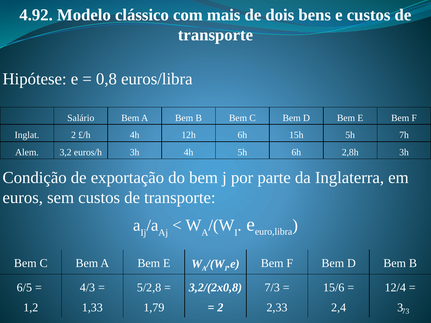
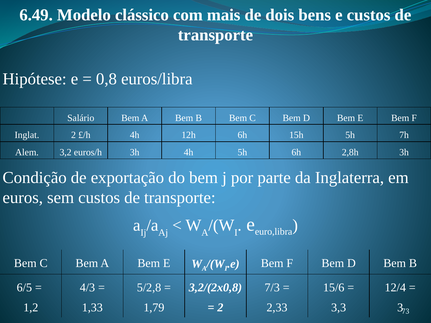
4.92: 4.92 -> 6.49 (36, 15)
2,4: 2,4 -> 3,3 (339, 308)
